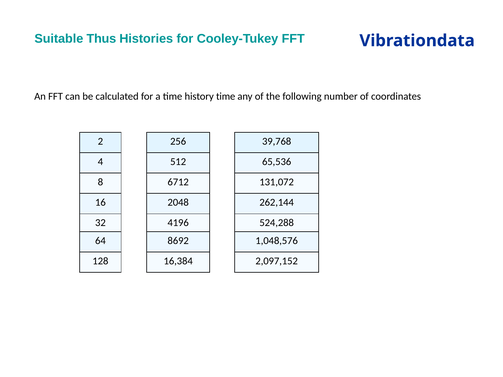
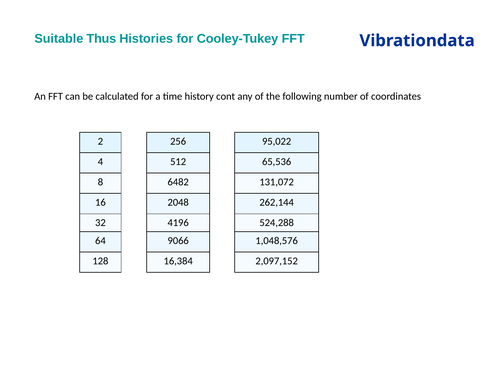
history time: time -> cont (226, 96)
39,768: 39,768 -> 95,022 (277, 141)
6712: 6712 -> 6482 (178, 182)
8692: 8692 -> 9066 (178, 241)
